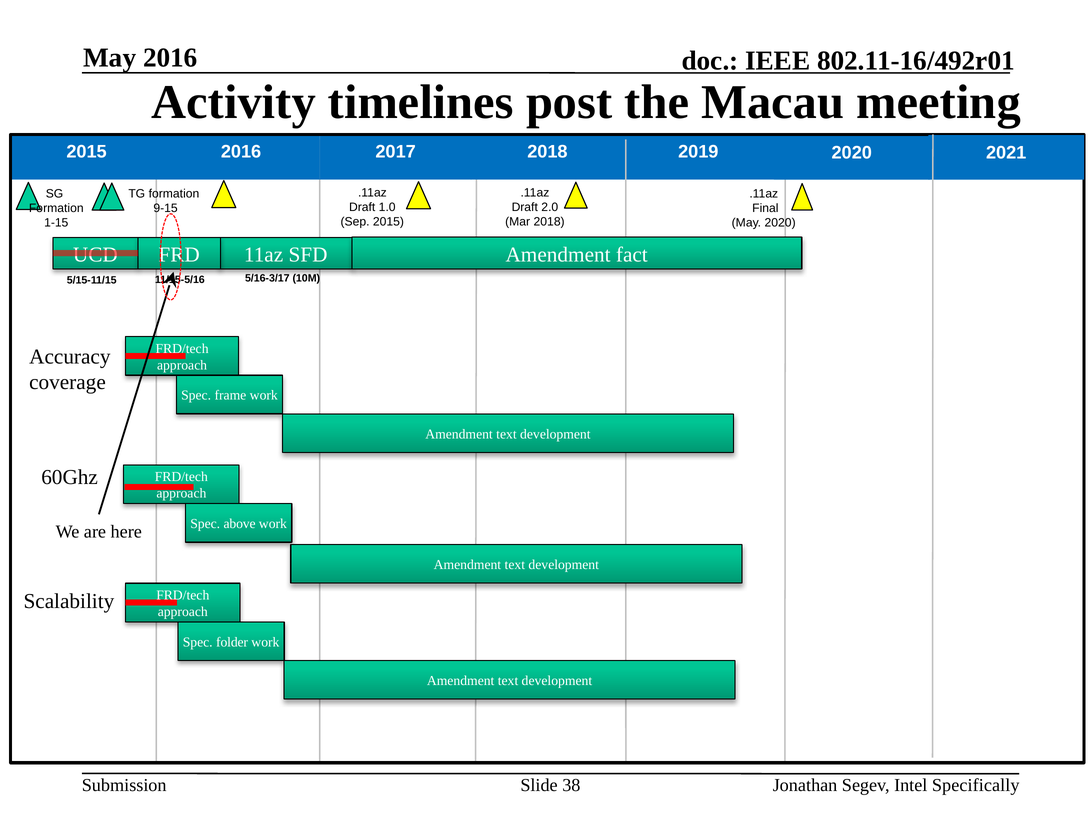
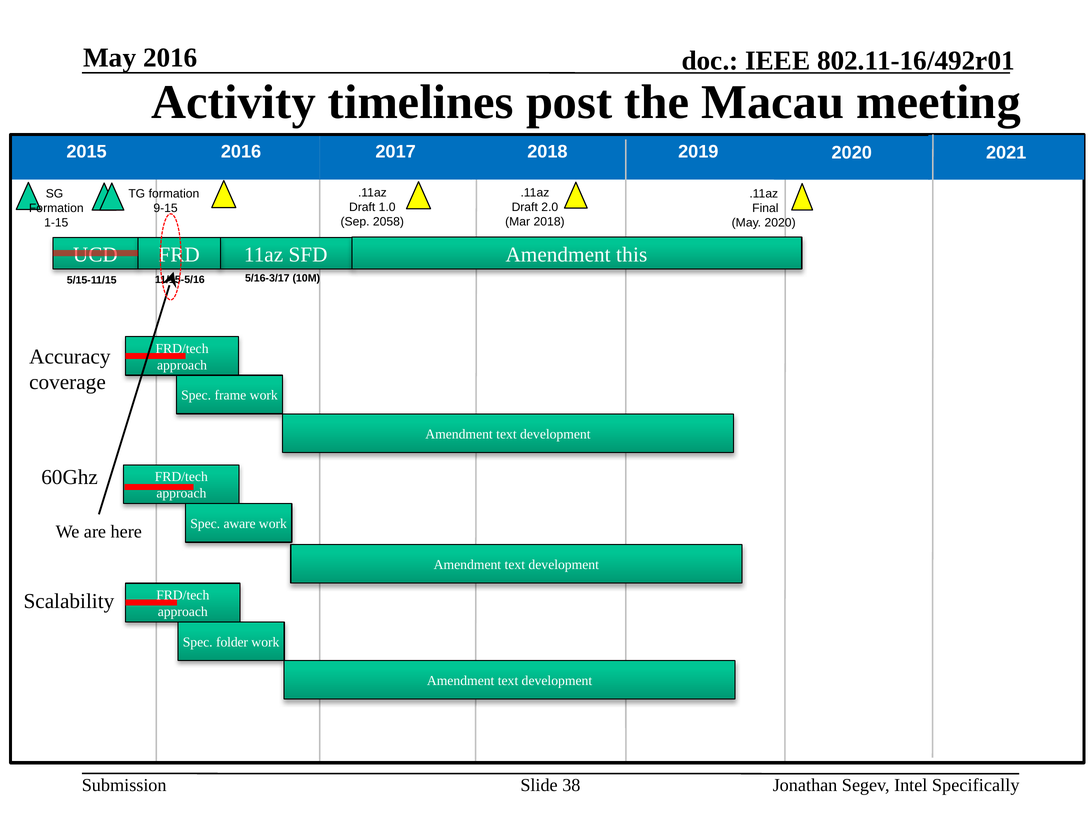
Sep 2015: 2015 -> 2058 (388, 222)
fact: fact -> this (632, 255)
above: above -> aware (240, 524)
